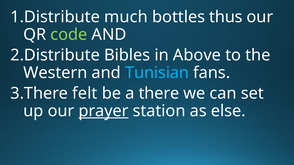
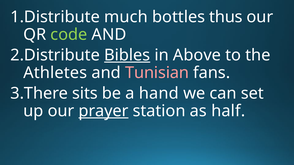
Bibles underline: none -> present (127, 55)
Western: Western -> Athletes (55, 73)
Tunisian colour: light blue -> pink (157, 73)
felt: felt -> sits (85, 94)
there: there -> hand (159, 94)
else: else -> half (228, 111)
